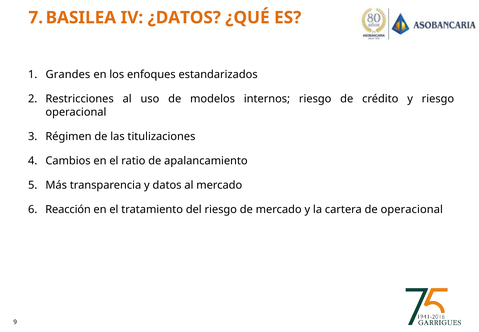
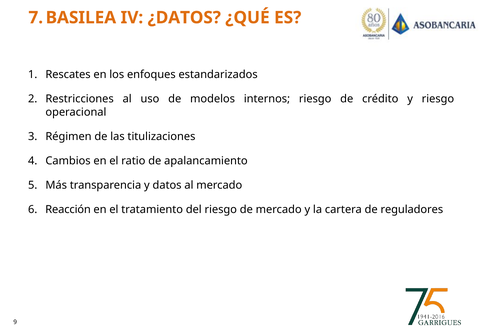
Grandes: Grandes -> Rescates (68, 74)
de operacional: operacional -> reguladores (412, 209)
